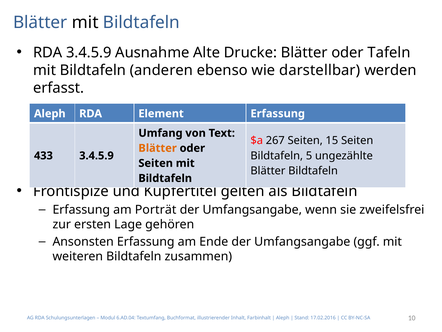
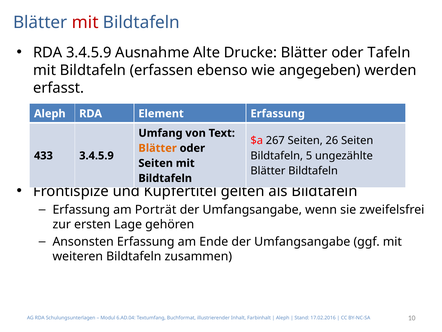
mit colour: black -> red (85, 23)
anderen: anderen -> erfassen (161, 70)
darstellbar: darstellbar -> angegeben (320, 70)
15: 15 -> 26 (332, 140)
